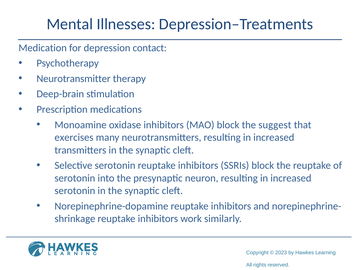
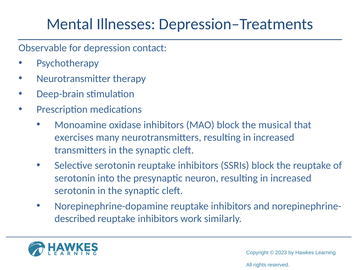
Medication: Medication -> Observable (43, 48)
suggest: suggest -> musical (275, 125)
shrinkage: shrinkage -> described (75, 219)
